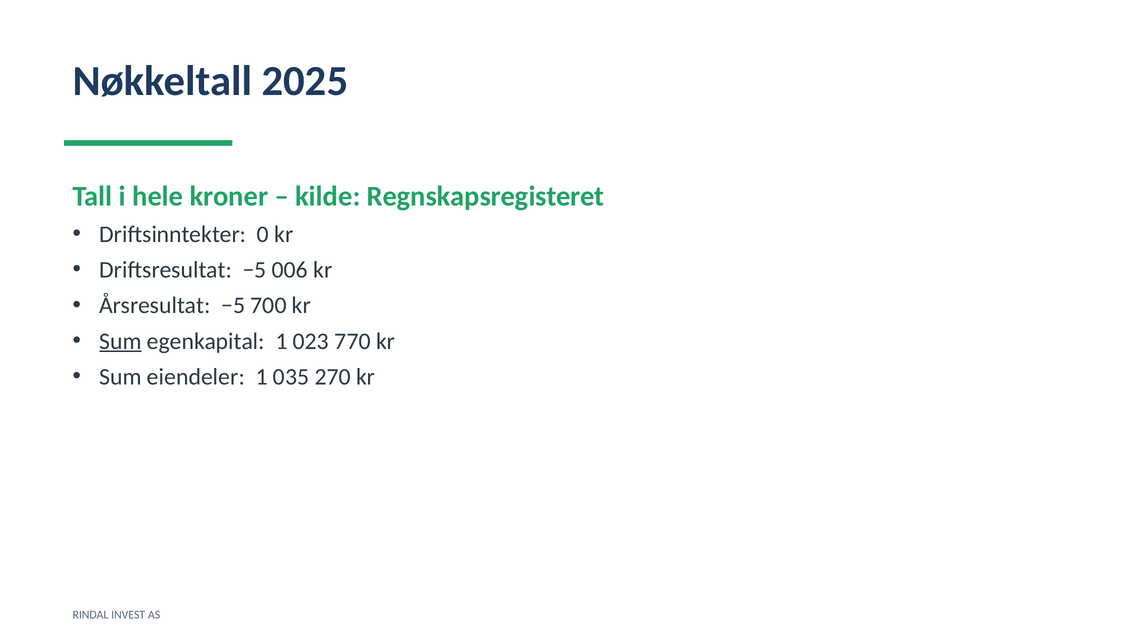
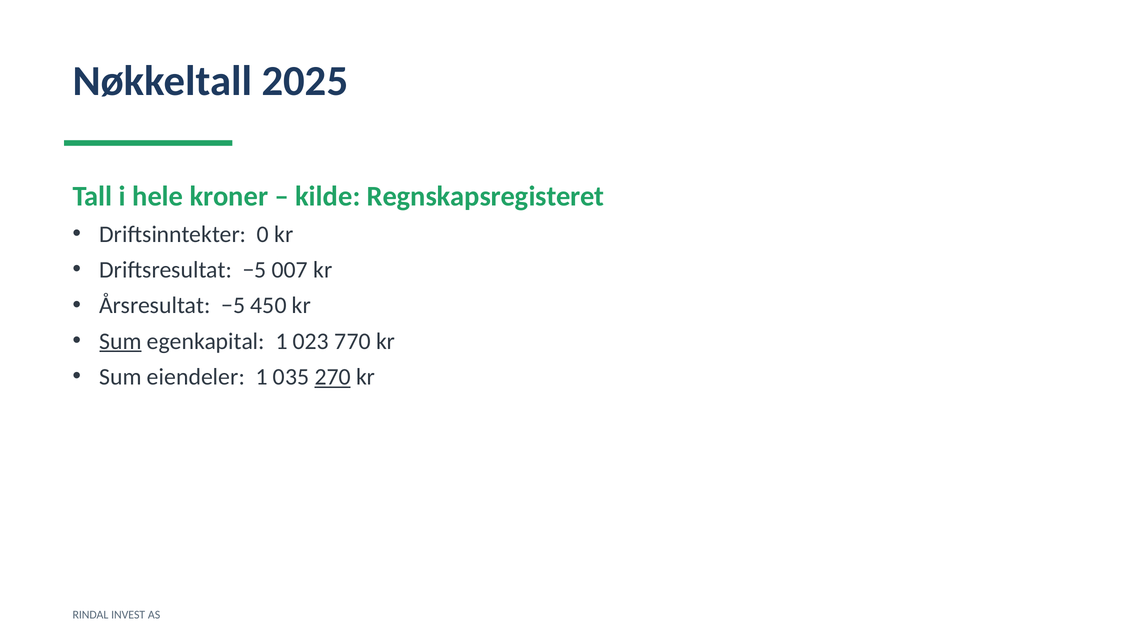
006: 006 -> 007 (290, 270)
700: 700 -> 450 (268, 306)
270 underline: none -> present (333, 377)
